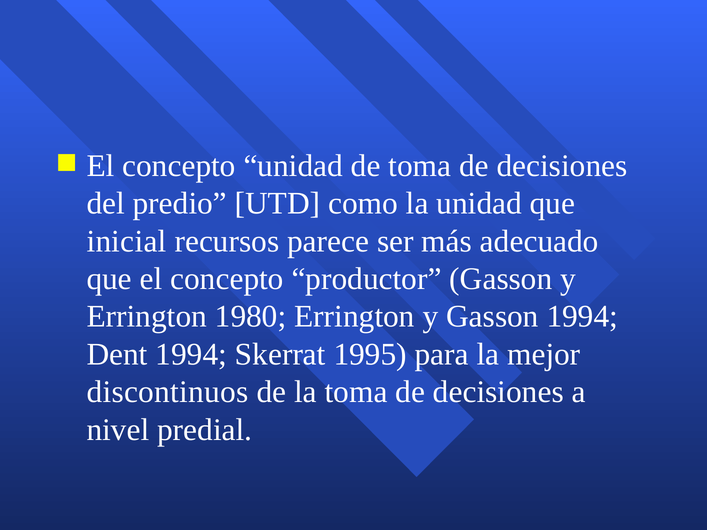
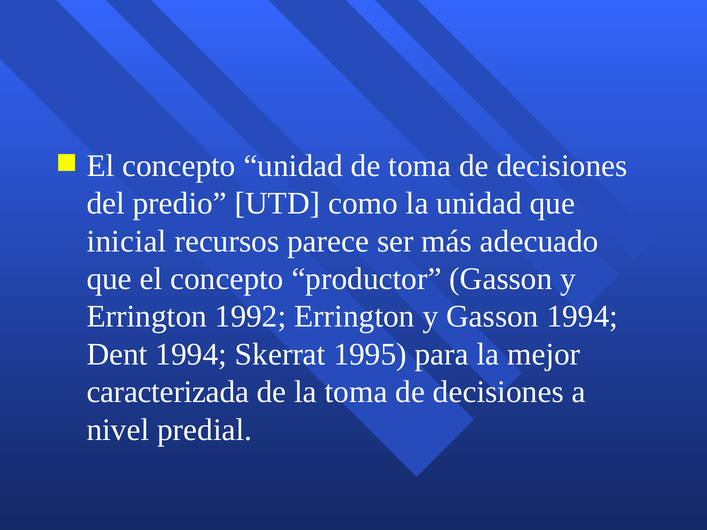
1980: 1980 -> 1992 (251, 317)
discontinuos: discontinuos -> caracterizada (168, 392)
